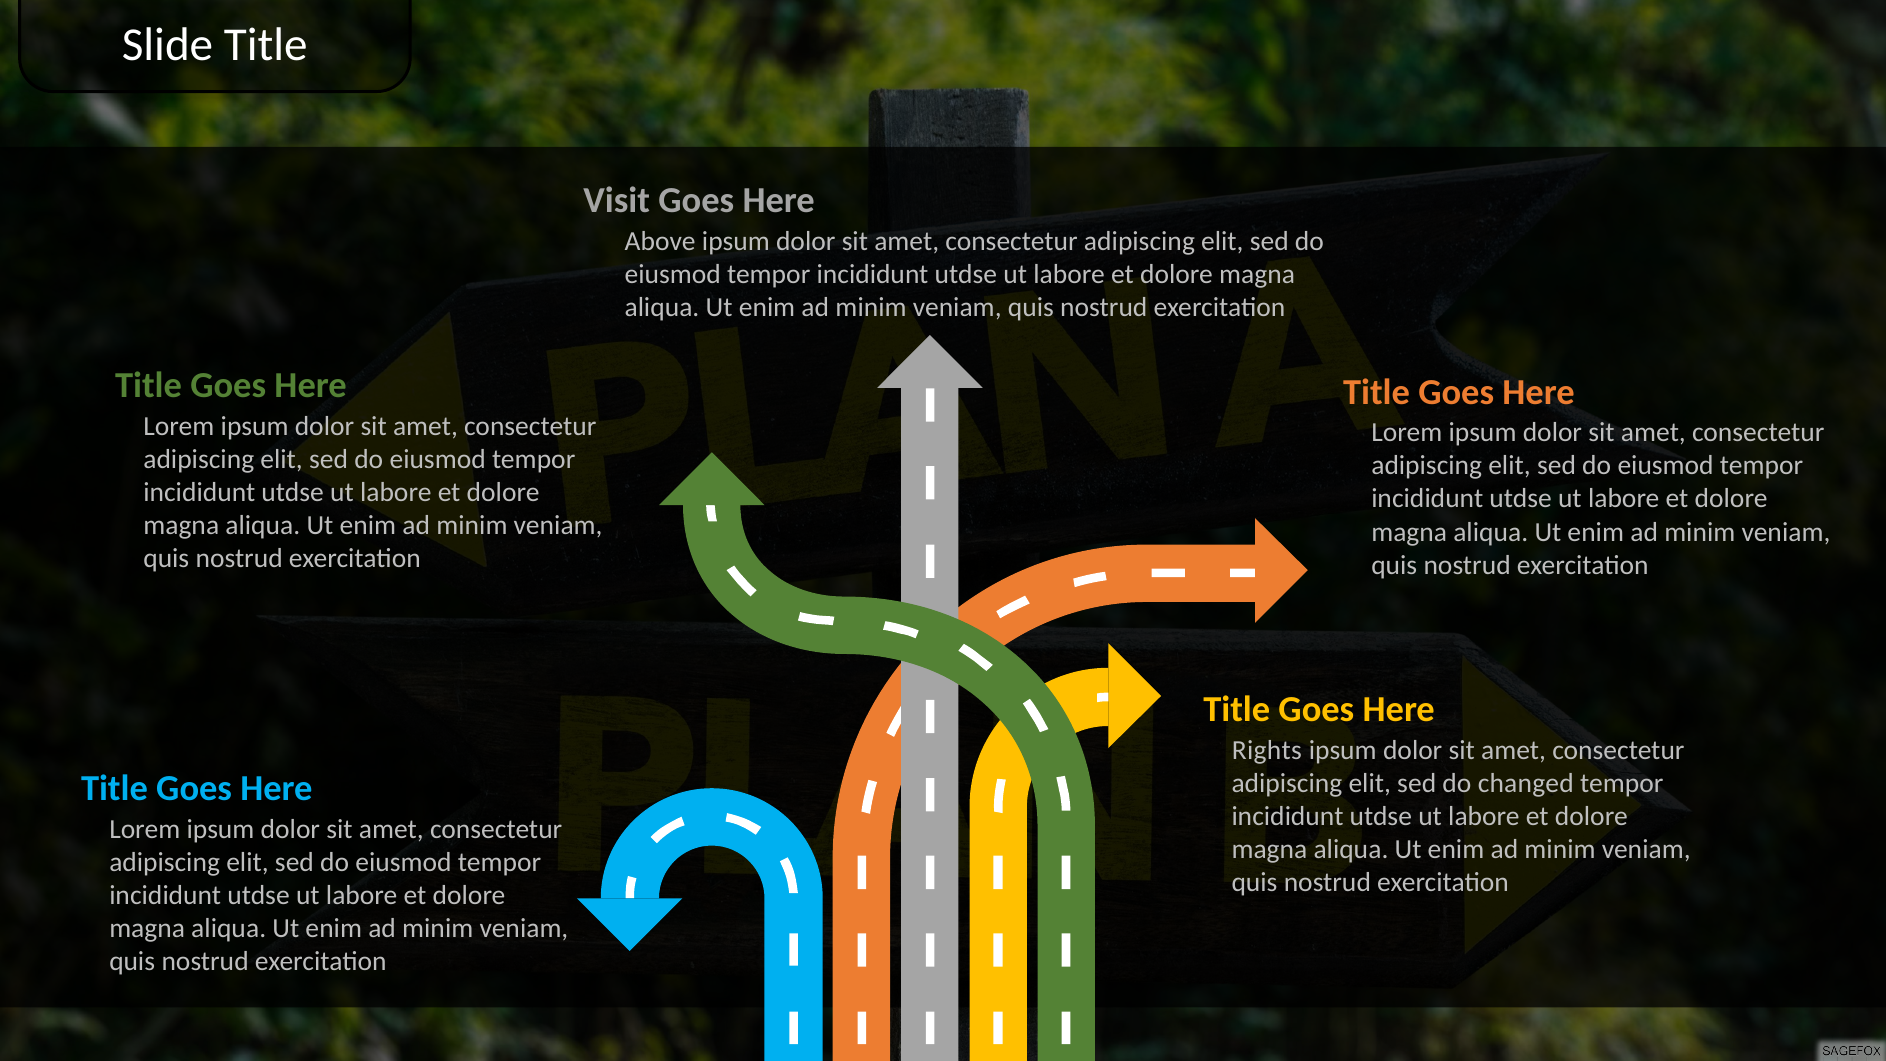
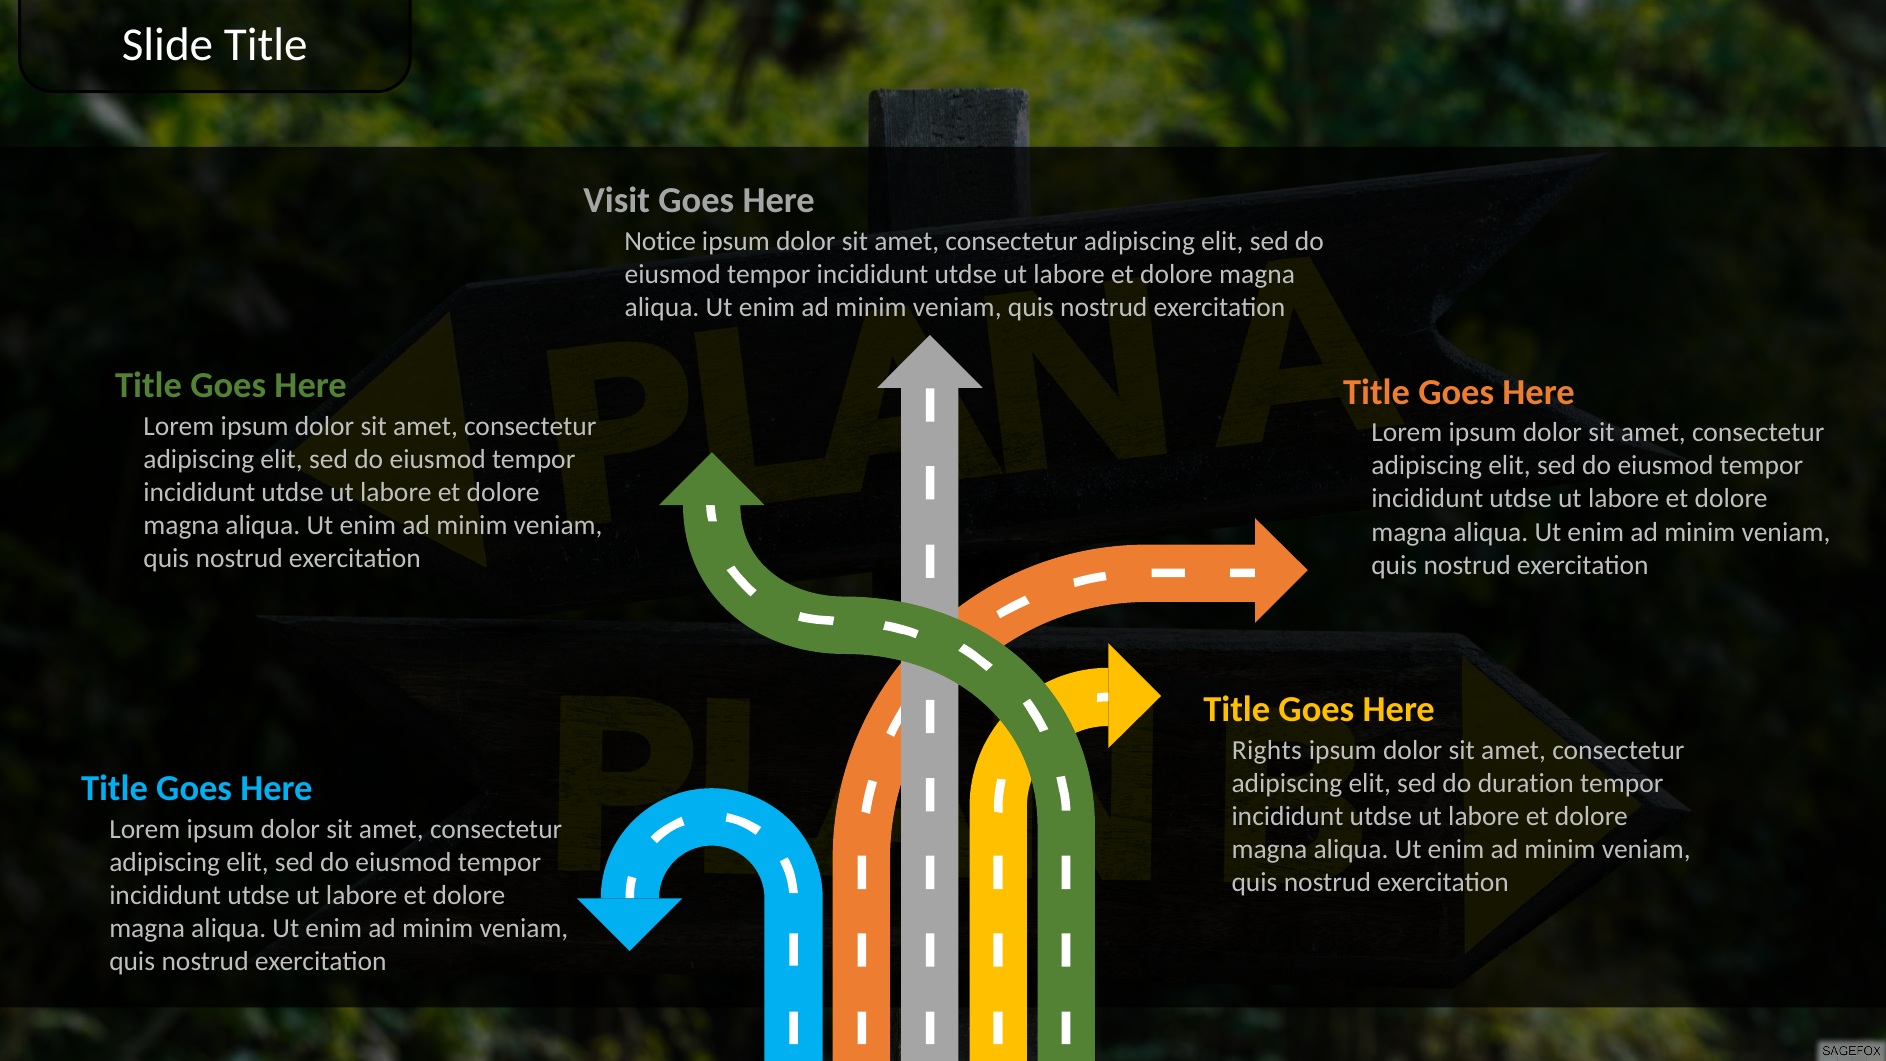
Above: Above -> Notice (660, 241)
changed: changed -> duration (1526, 783)
